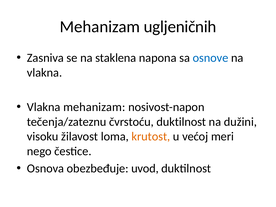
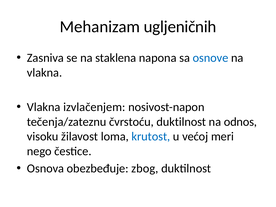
Vlakna mehanizam: mehanizam -> izvlačenjem (94, 107)
dužini: dužini -> odnos (240, 122)
krutost colour: orange -> blue (151, 136)
uvod: uvod -> zbog (145, 168)
